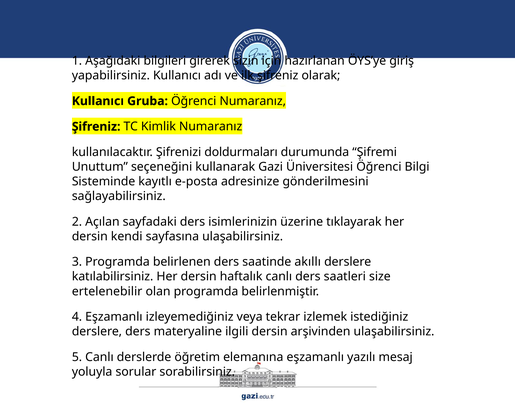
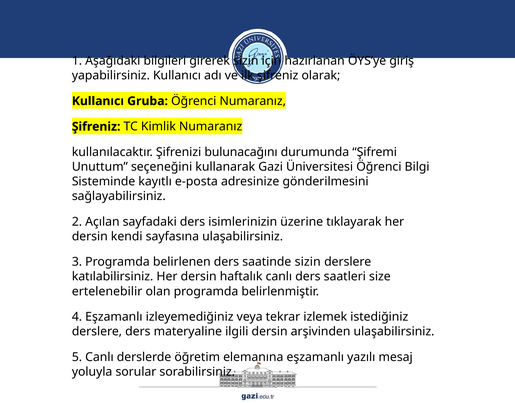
doldurmaları: doldurmaları -> bulunacağını (241, 152)
saatinde akıllı: akıllı -> sizin (308, 262)
